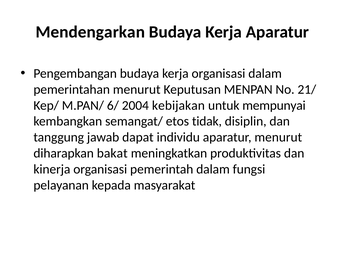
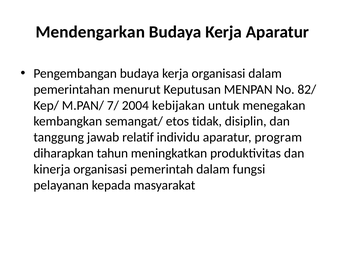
21/: 21/ -> 82/ (307, 89)
6/: 6/ -> 7/ (113, 105)
mempunyai: mempunyai -> menegakan (274, 105)
dapat: dapat -> relatif (138, 137)
aparatur menurut: menurut -> program (278, 137)
bakat: bakat -> tahun (112, 153)
